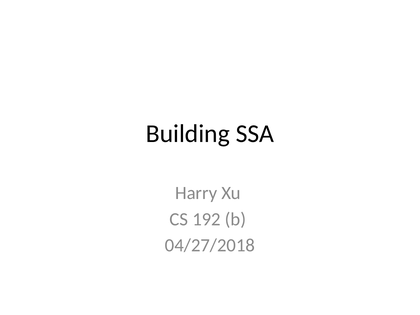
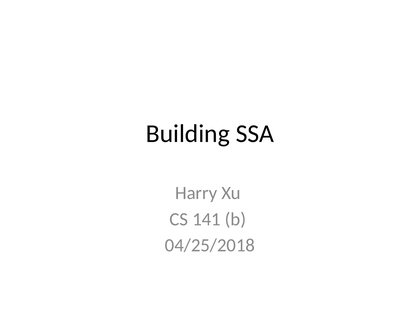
192: 192 -> 141 (207, 219)
04/27/2018: 04/27/2018 -> 04/25/2018 (210, 245)
